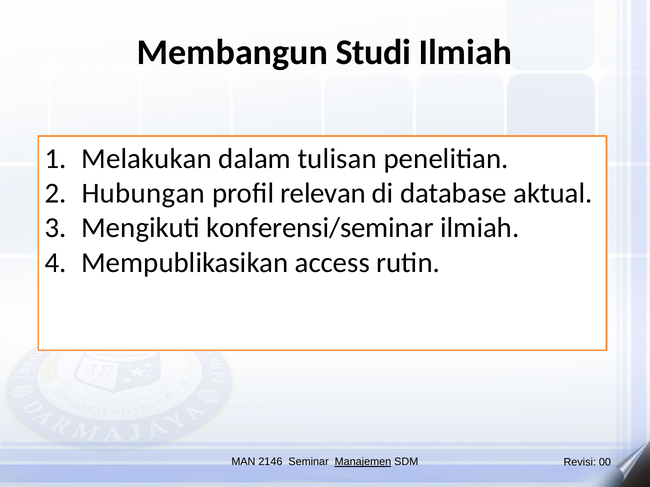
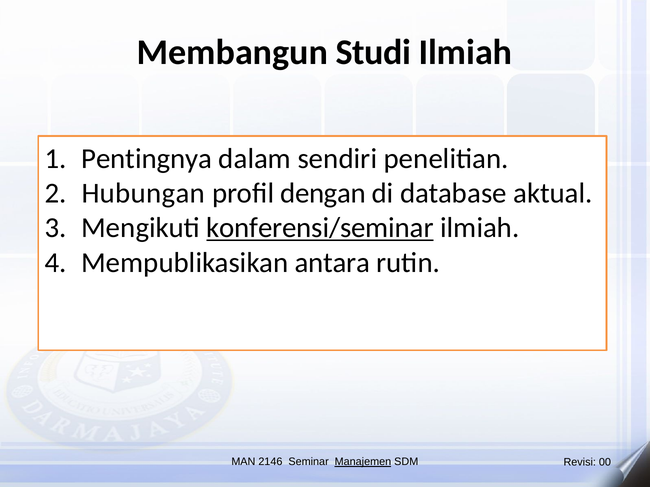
Melakukan: Melakukan -> Pentingnya (147, 159)
tulisan: tulisan -> sendiri (337, 159)
relevan: relevan -> dengan (323, 193)
konferensi/seminar underline: none -> present (320, 228)
access: access -> antara (332, 263)
